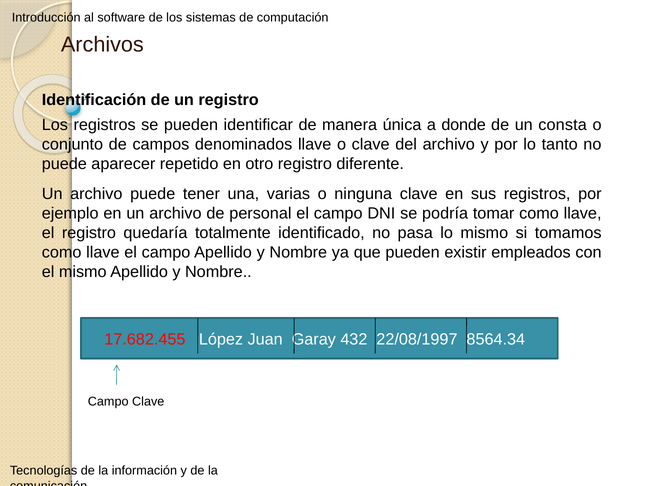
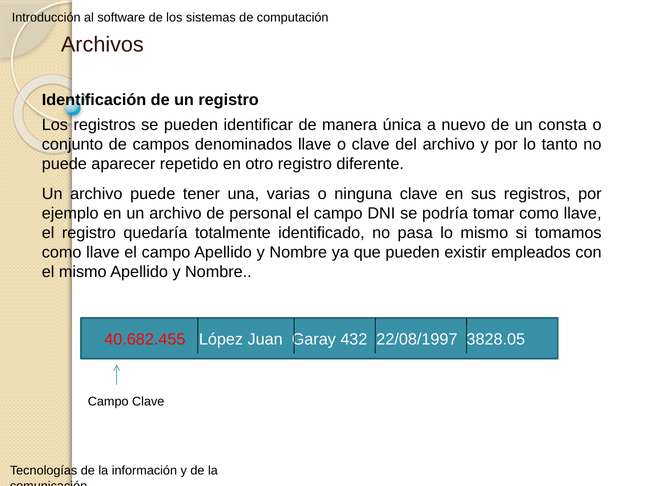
donde: donde -> nuevo (464, 125)
17.682.455: 17.682.455 -> 40.682.455 (145, 340)
8564.34: 8564.34 -> 3828.05 (496, 340)
